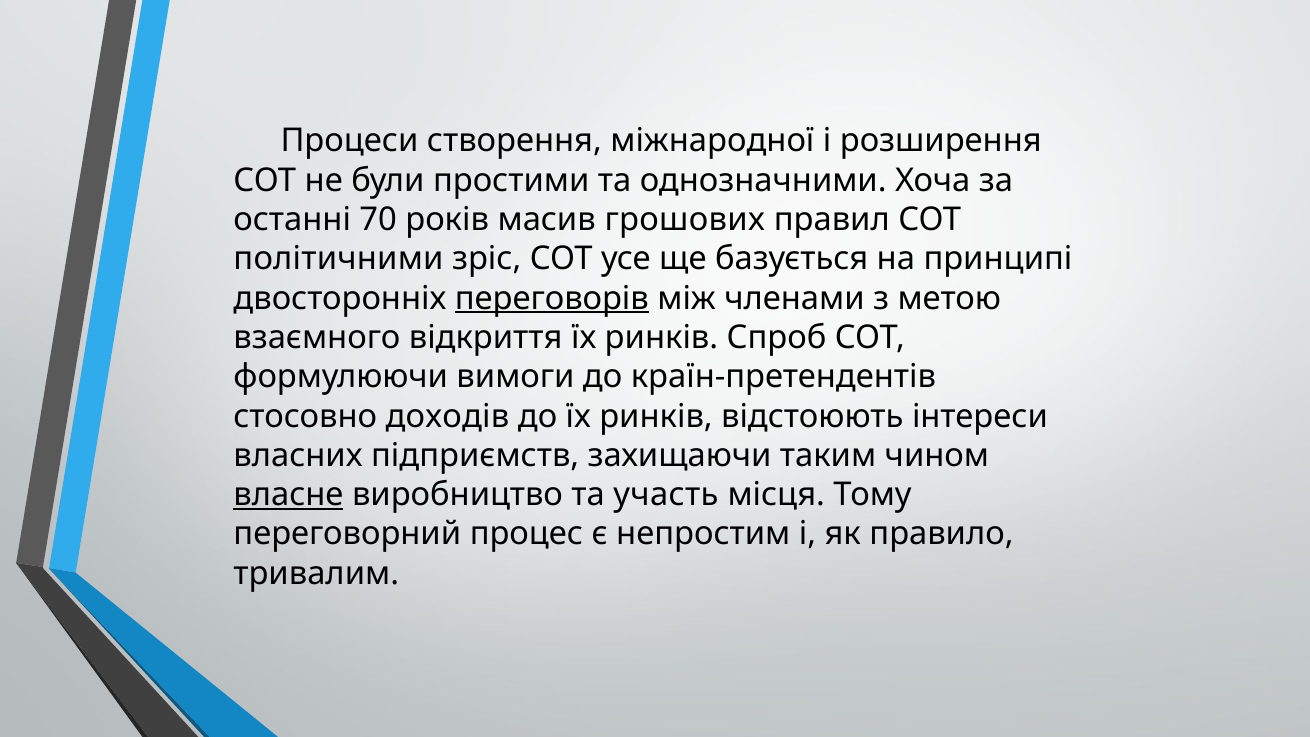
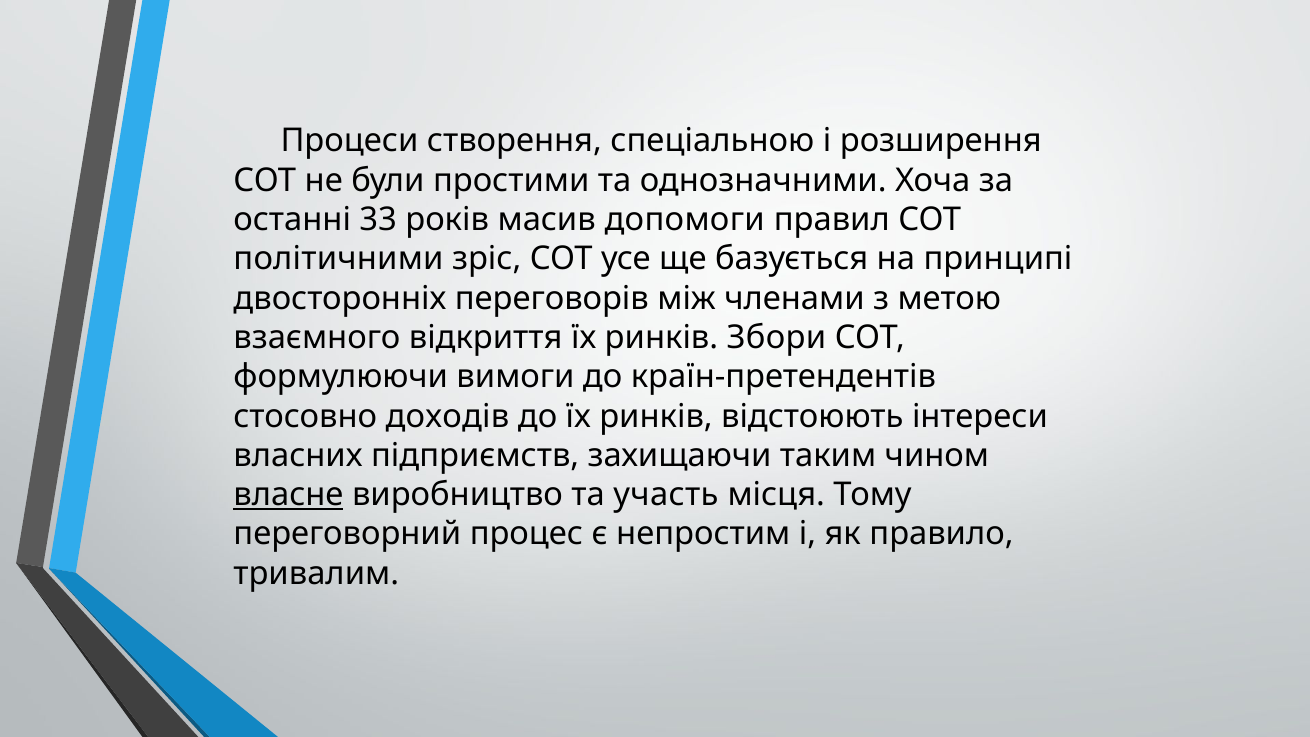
міжнародної: міжнародної -> спеціальною (712, 141)
70: 70 -> 33 (378, 220)
грошових: грошових -> допомоги (685, 220)
переговорів underline: present -> none (552, 298)
Спроб: Спроб -> Збори (776, 338)
